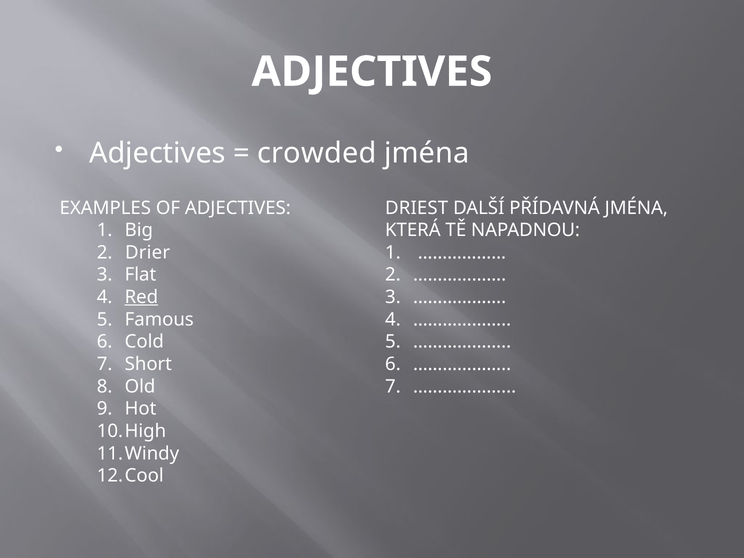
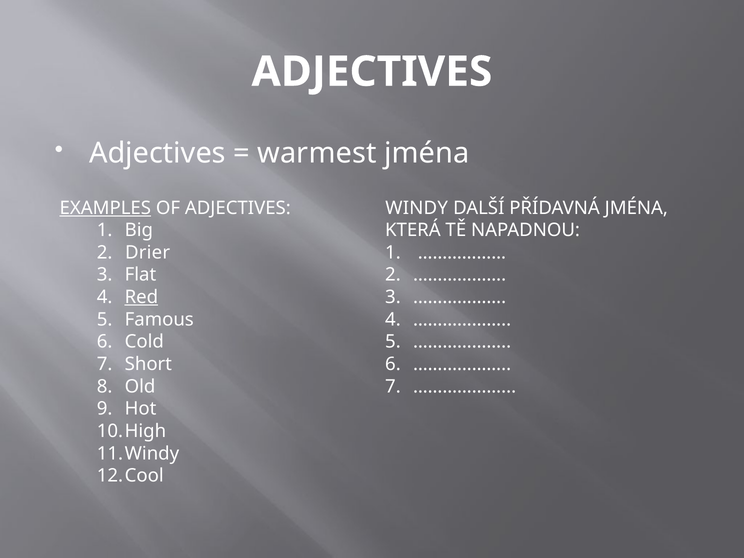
crowded: crowded -> warmest (317, 153)
EXAMPLES underline: none -> present (105, 208)
DRIEST: DRIEST -> WINDY (417, 208)
